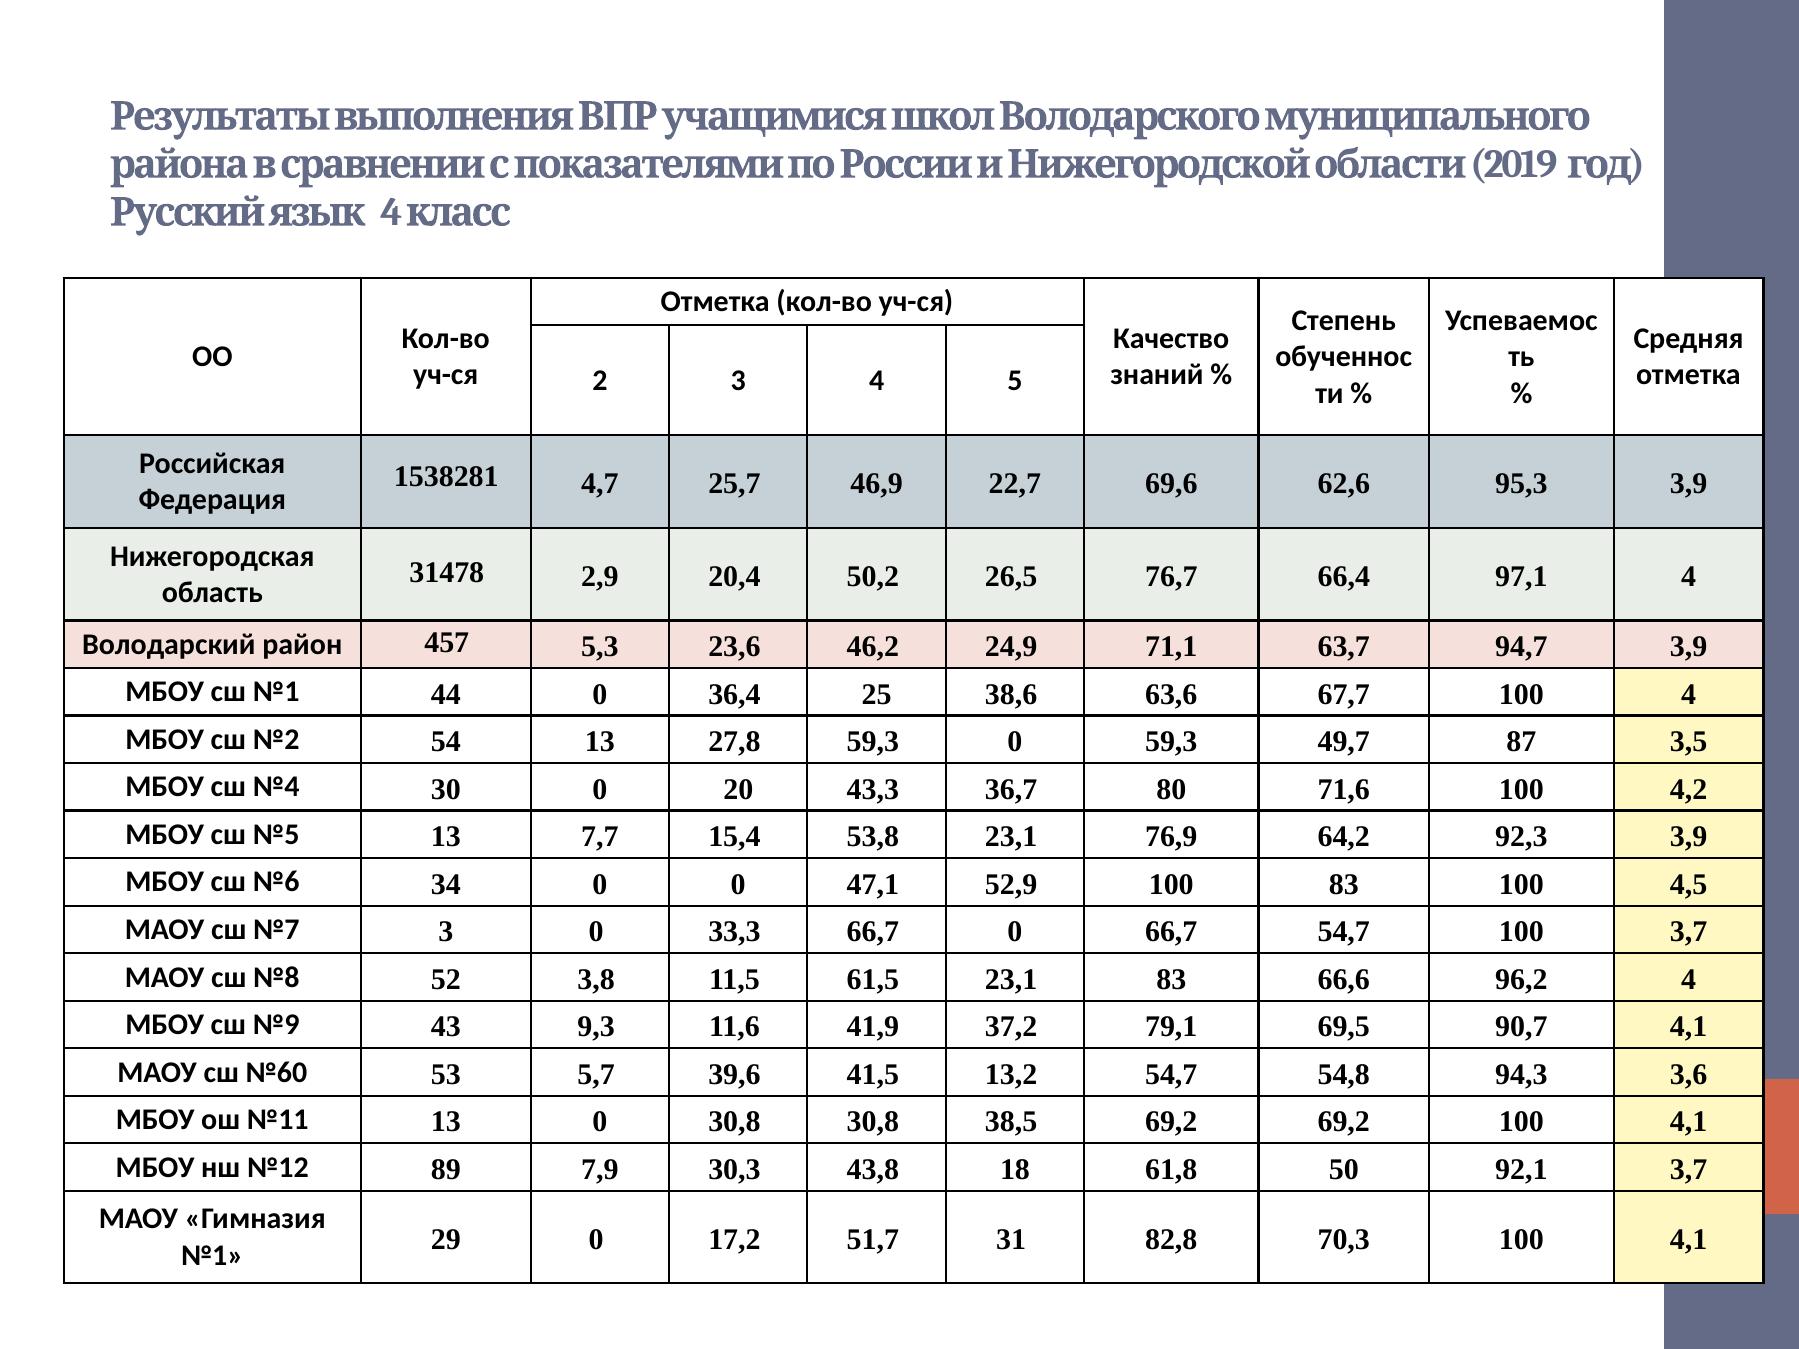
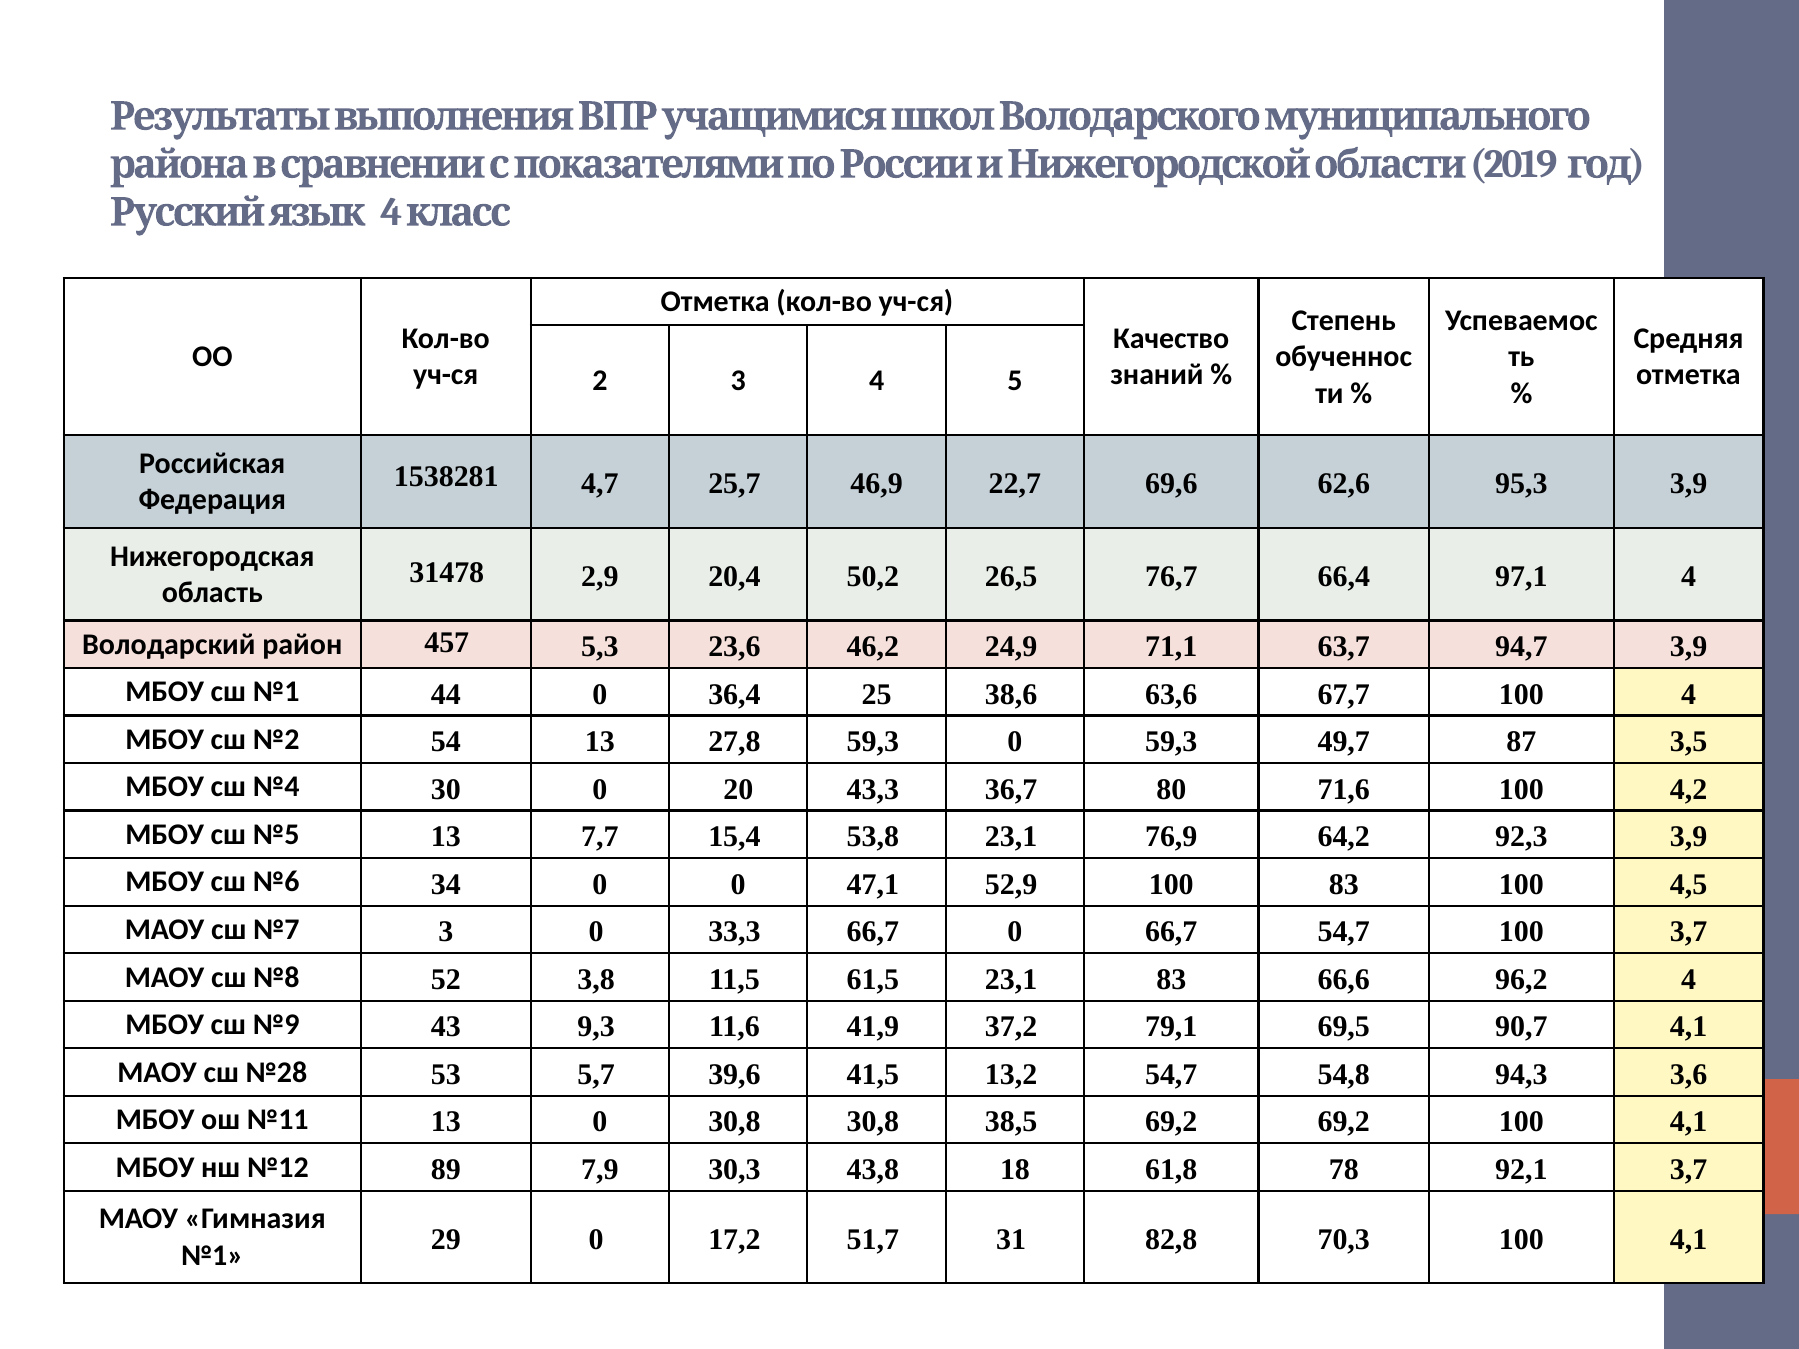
№60: №60 -> №28 (276, 1072)
50: 50 -> 78 (1344, 1170)
